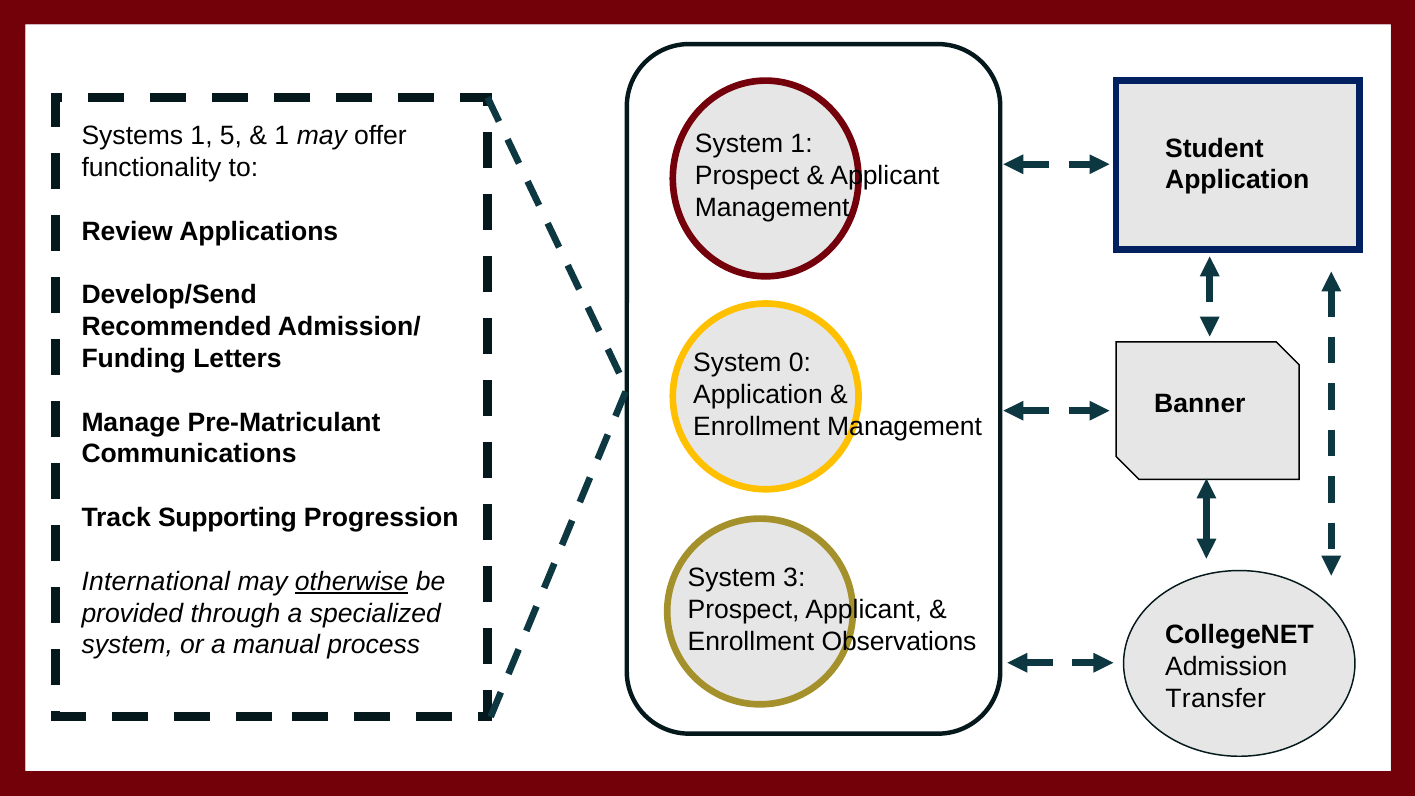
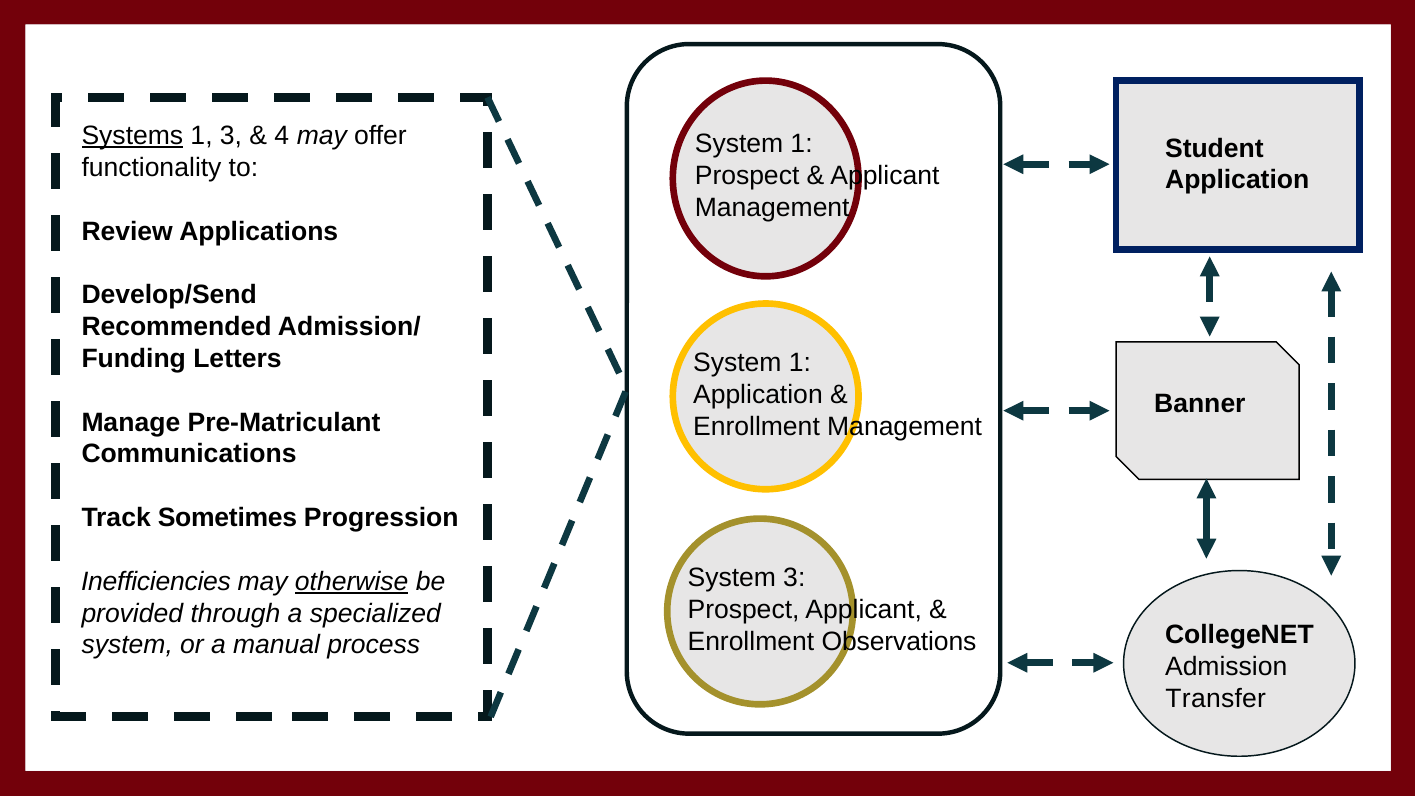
Systems underline: none -> present (132, 136)
1 5: 5 -> 3 (231, 136)
1: 1 -> 4 (282, 136)
0: 0 -> 1 (800, 363)
Supporting: Supporting -> Sometimes (227, 518)
International: International -> Inefficiencies (156, 581)
